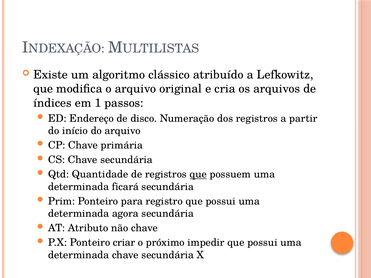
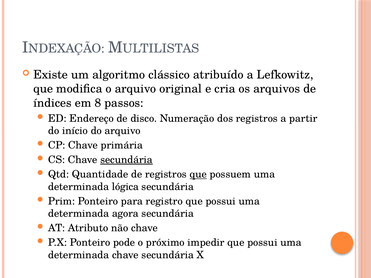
1: 1 -> 8 (98, 103)
secundária underline: none -> present (126, 160)
ficará: ficará -> lógica (125, 187)
criar: criar -> pode (124, 243)
